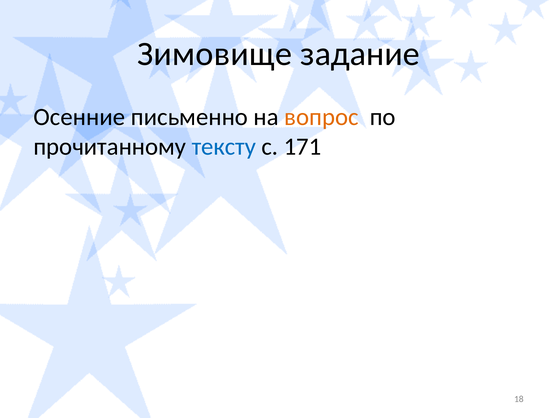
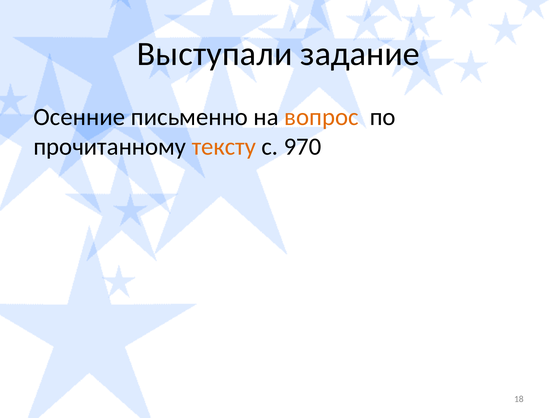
Зимовище: Зимовище -> Выступали (215, 54)
тексту colour: blue -> orange (224, 147)
171: 171 -> 970 (303, 147)
